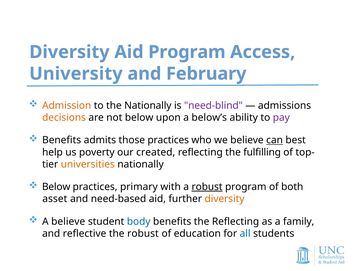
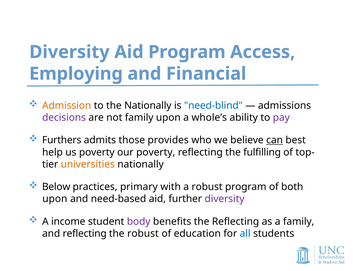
University: University -> Employing (76, 74)
February: February -> Financial (206, 74)
need-blind colour: purple -> blue (213, 105)
decisions colour: orange -> purple (64, 117)
not below: below -> family (139, 117)
below’s: below’s -> whole’s (209, 117)
Benefits: Benefits -> Furthers (62, 140)
those practices: practices -> provides (168, 140)
our created: created -> poverty (156, 152)
robust underline: present -> none (207, 187)
asset: asset -> upon (55, 199)
diversity colour: orange -> purple (225, 199)
A believe: believe -> income (68, 221)
body colour: blue -> purple (139, 221)
and reflective: reflective -> reflecting (85, 233)
